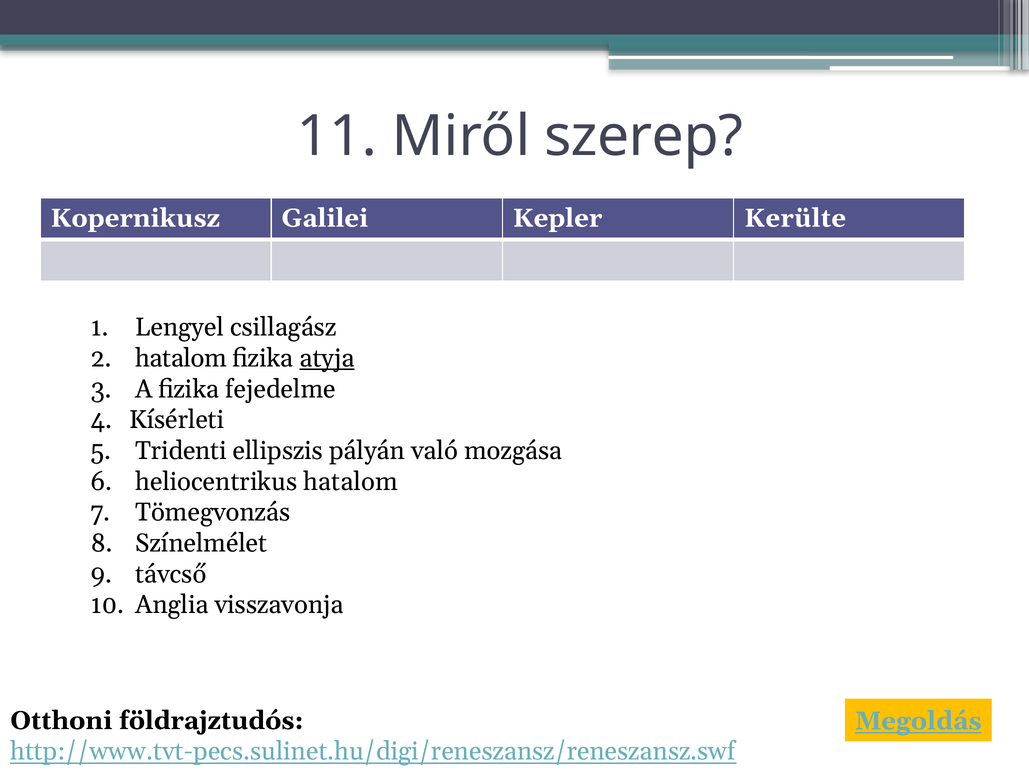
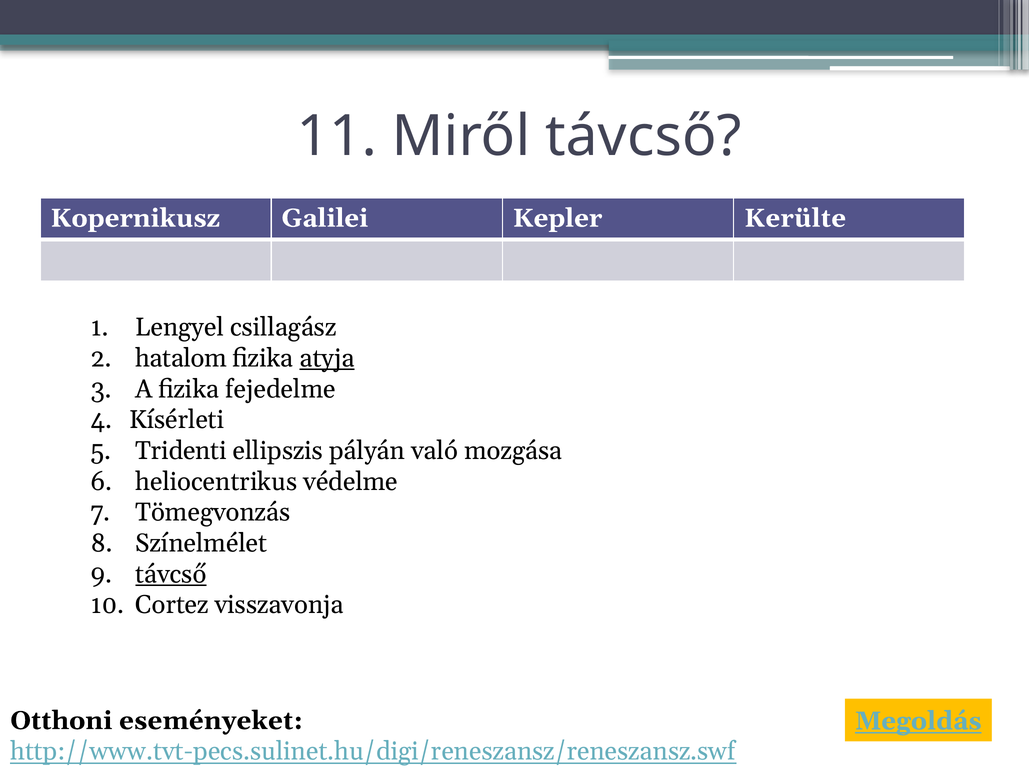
Miről szerep: szerep -> távcső (643, 136)
heliocentrikus hatalom: hatalom -> védelme (351, 482)
távcső underline: none -> present (171, 575)
Anglia: Anglia -> Cortez (172, 606)
földrajztudós: földrajztudós -> eseményeket (211, 721)
